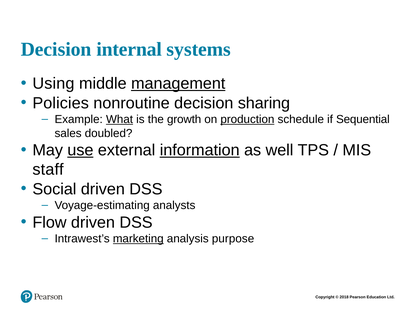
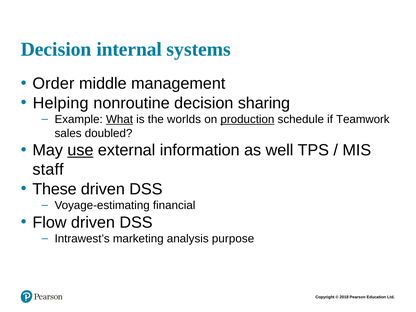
Using: Using -> Order (53, 84)
management underline: present -> none (178, 84)
Policies: Policies -> Helping (61, 103)
growth: growth -> worlds (184, 119)
Sequential: Sequential -> Teamwork (363, 119)
information underline: present -> none (200, 150)
Social: Social -> These (54, 189)
analysts: analysts -> financial (174, 205)
marketing underline: present -> none (138, 239)
